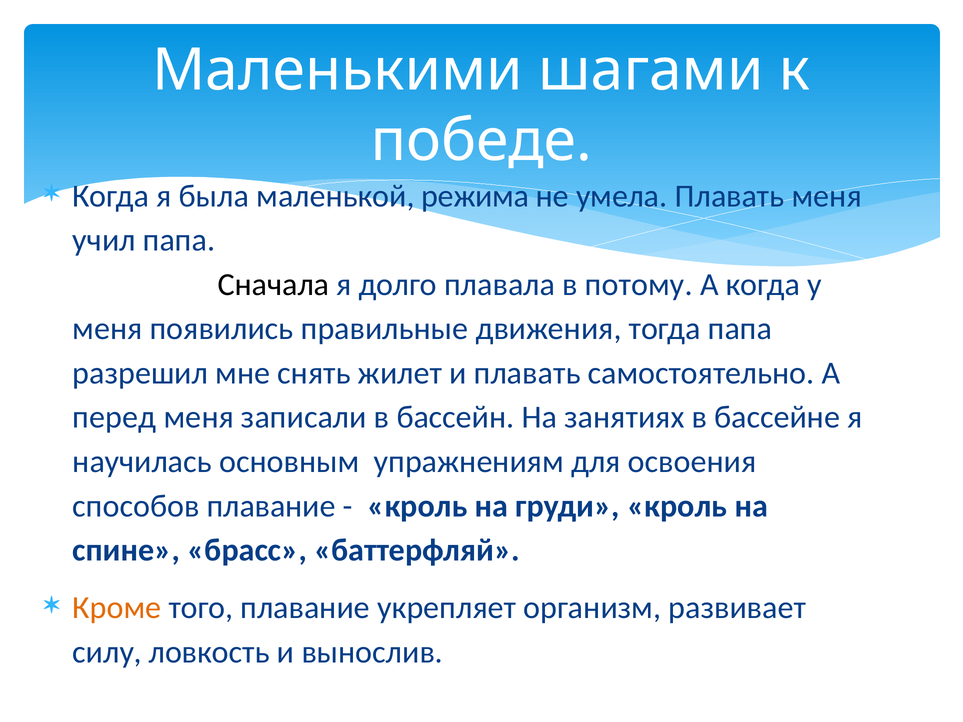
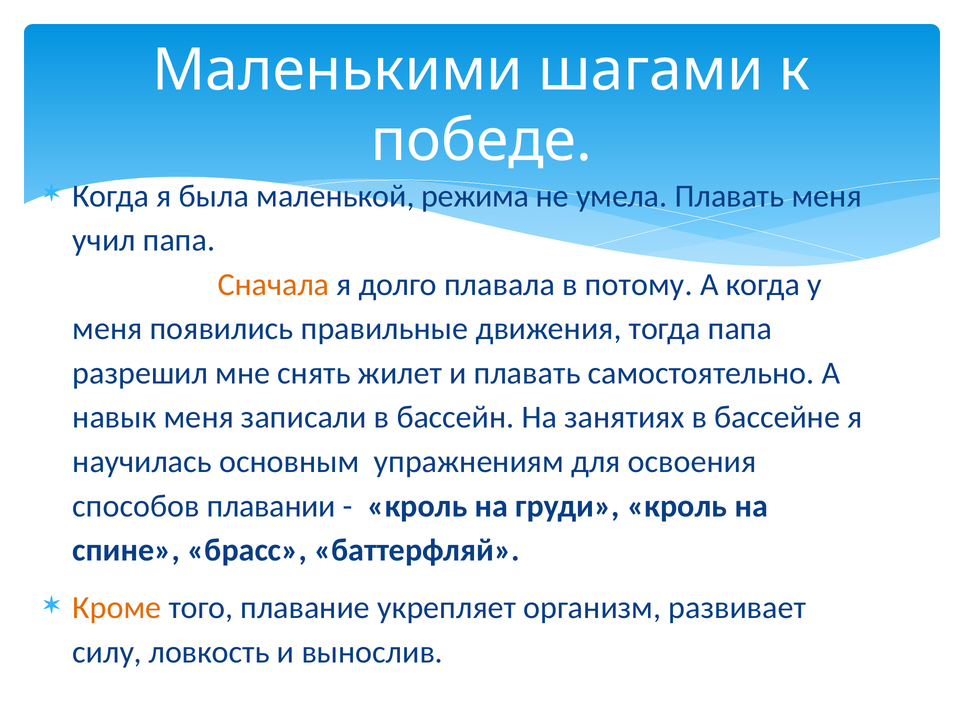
Сначала colour: black -> orange (273, 285)
перед: перед -> навык (115, 418)
способов плавание: плавание -> плавании (271, 506)
